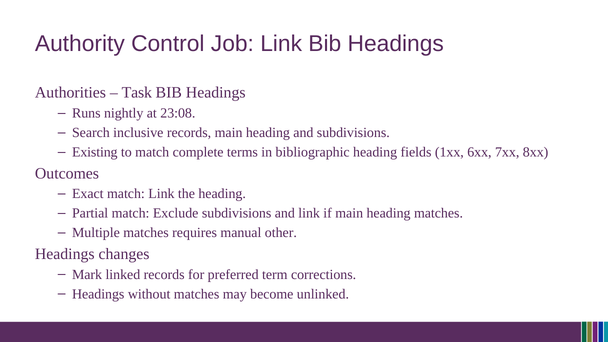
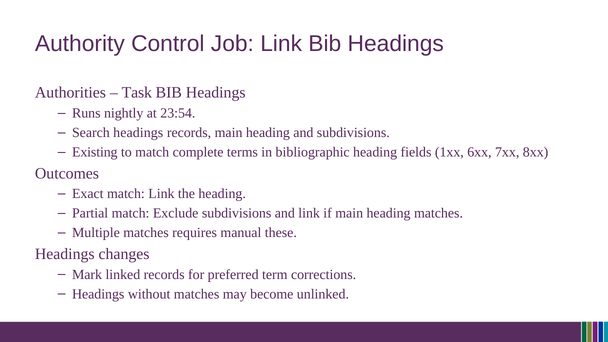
23:08: 23:08 -> 23:54 (178, 113)
Search inclusive: inclusive -> headings (138, 133)
other: other -> these (281, 233)
